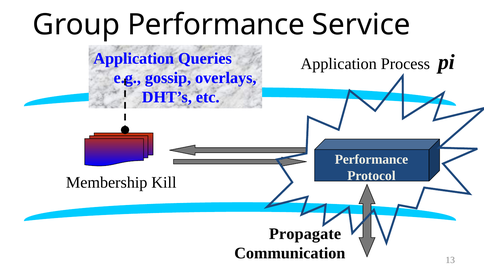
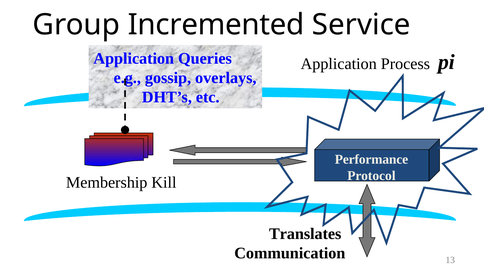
Group Performance: Performance -> Incremented (216, 25)
Propagate: Propagate -> Translates (305, 234)
